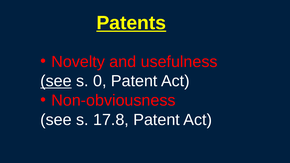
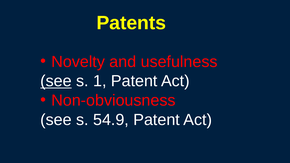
Patents underline: present -> none (131, 23)
0: 0 -> 1 (100, 81)
17.8: 17.8 -> 54.9 (111, 120)
